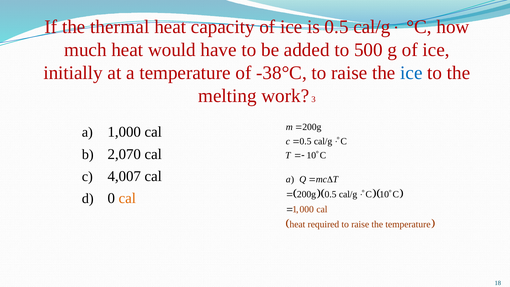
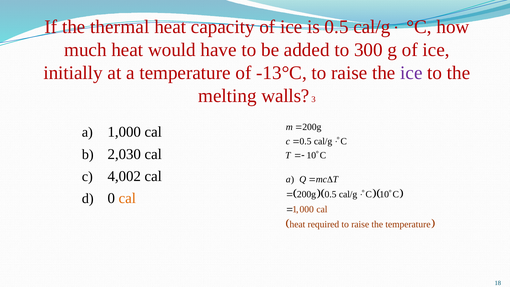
500: 500 -> 300 (368, 50)
-38°C: -38°C -> -13°C (282, 73)
ice colour: blue -> purple (411, 73)
work: work -> walls (285, 96)
2,070: 2,070 -> 2,030 (124, 154)
4,007: 4,007 -> 4,002 (124, 176)
